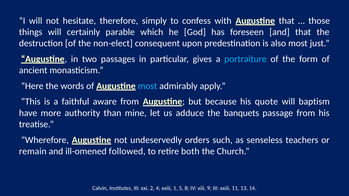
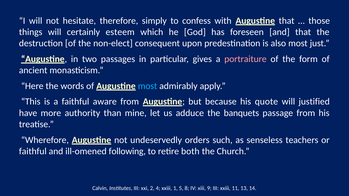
parable: parable -> esteem (120, 32)
portraiture colour: light blue -> pink (245, 59)
baptism: baptism -> justified (314, 102)
remain: remain -> faithful (33, 151)
followed: followed -> following (127, 151)
